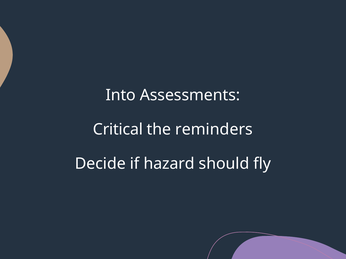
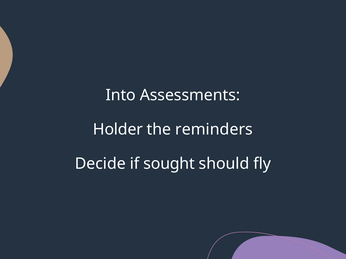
Critical: Critical -> Holder (118, 130)
hazard: hazard -> sought (169, 164)
